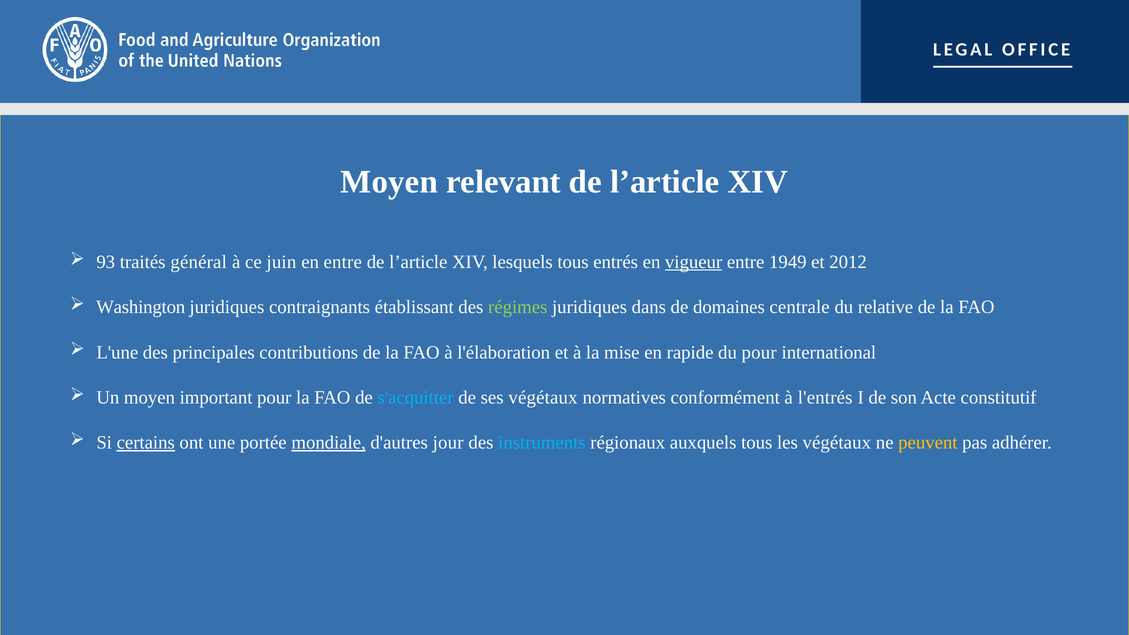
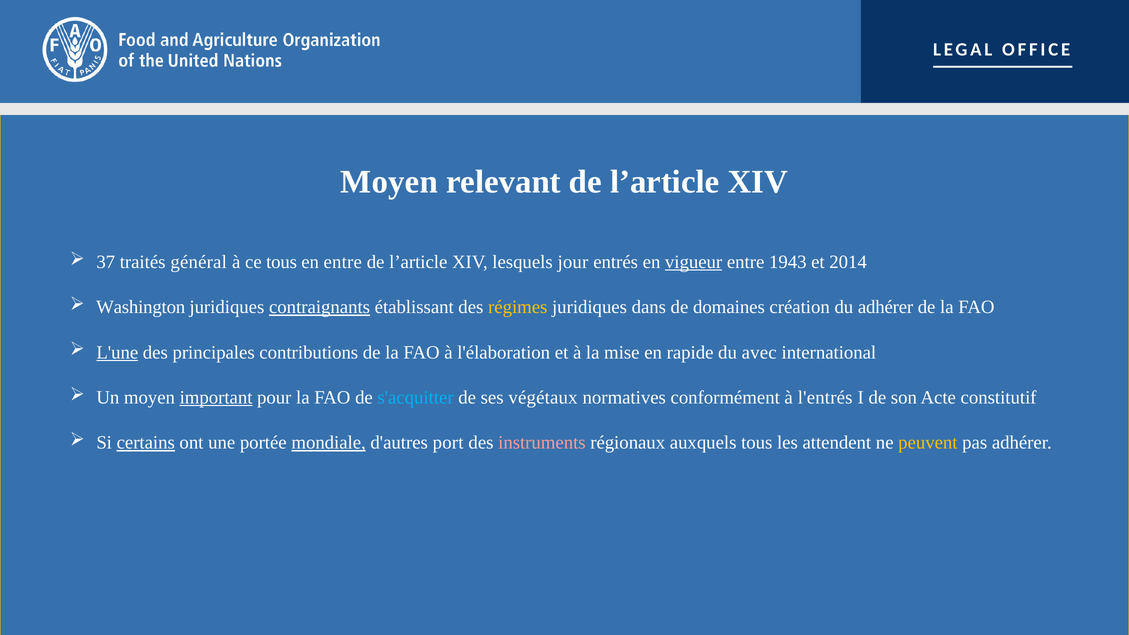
93: 93 -> 37 (106, 262)
ce juin: juin -> tous (282, 262)
lesquels tous: tous -> jour (573, 262)
1949: 1949 -> 1943 (788, 262)
2012: 2012 -> 2014 (848, 262)
contraignants underline: none -> present (320, 307)
régimes colour: light green -> yellow (518, 307)
centrale: centrale -> création (800, 307)
du relative: relative -> adhérer (886, 307)
L'une underline: none -> present (117, 352)
du pour: pour -> avec (759, 352)
important underline: none -> present (216, 398)
jour: jour -> port (448, 443)
instruments colour: light blue -> pink (542, 443)
les végétaux: végétaux -> attendent (837, 443)
